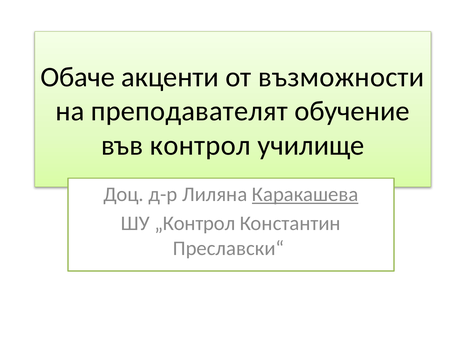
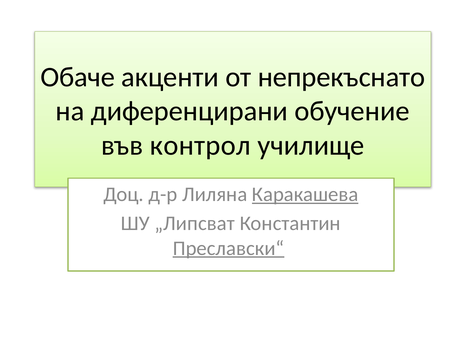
възможности: възможности -> непрекъснато (341, 77)
преподавателят: преподавателят -> диференцирани (189, 111)
„Контрол: „Контрол -> „Липсват (195, 224)
Преславски“ underline: none -> present (229, 249)
